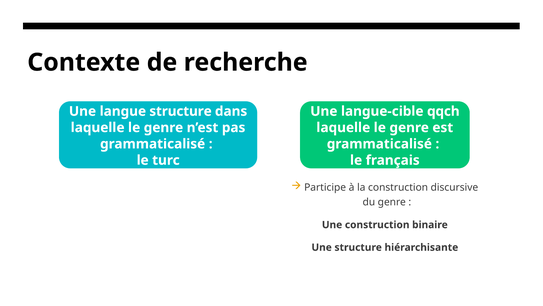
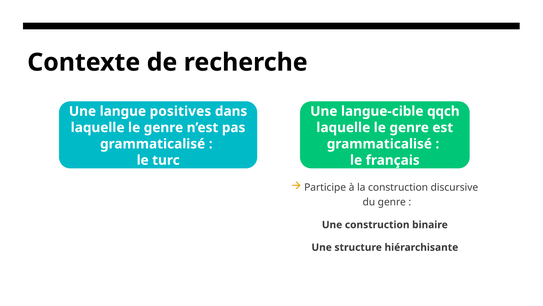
langue structure: structure -> positives (180, 111)
